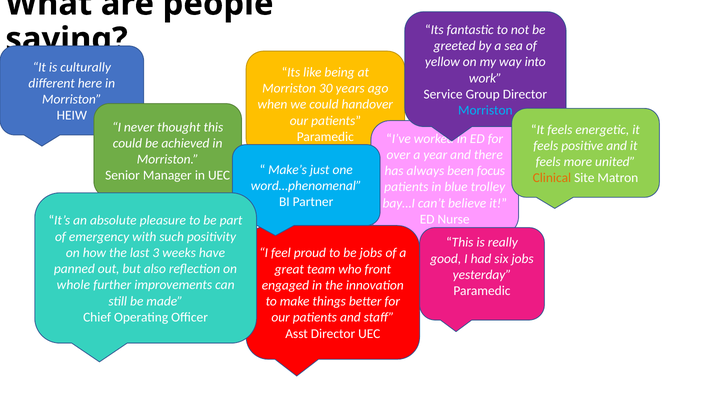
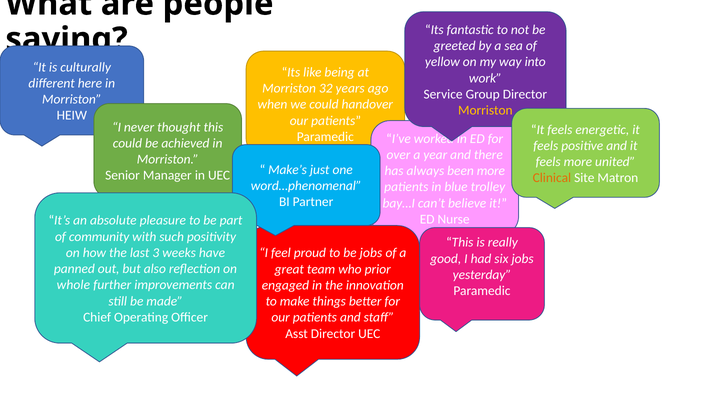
30: 30 -> 32 (326, 88)
Morriston colour: light blue -> yellow (485, 110)
been focus: focus -> more (491, 171)
emergency: emergency -> community (99, 237)
front: front -> prior (378, 269)
